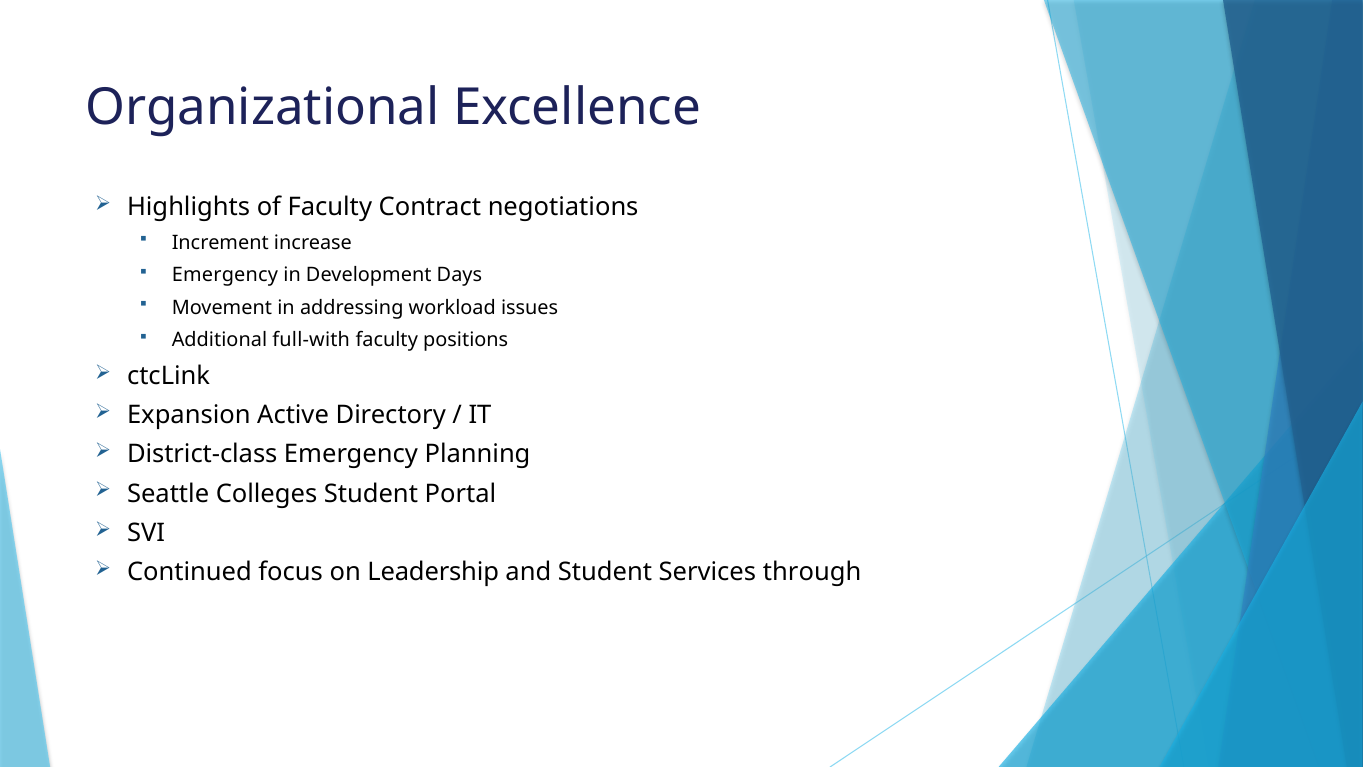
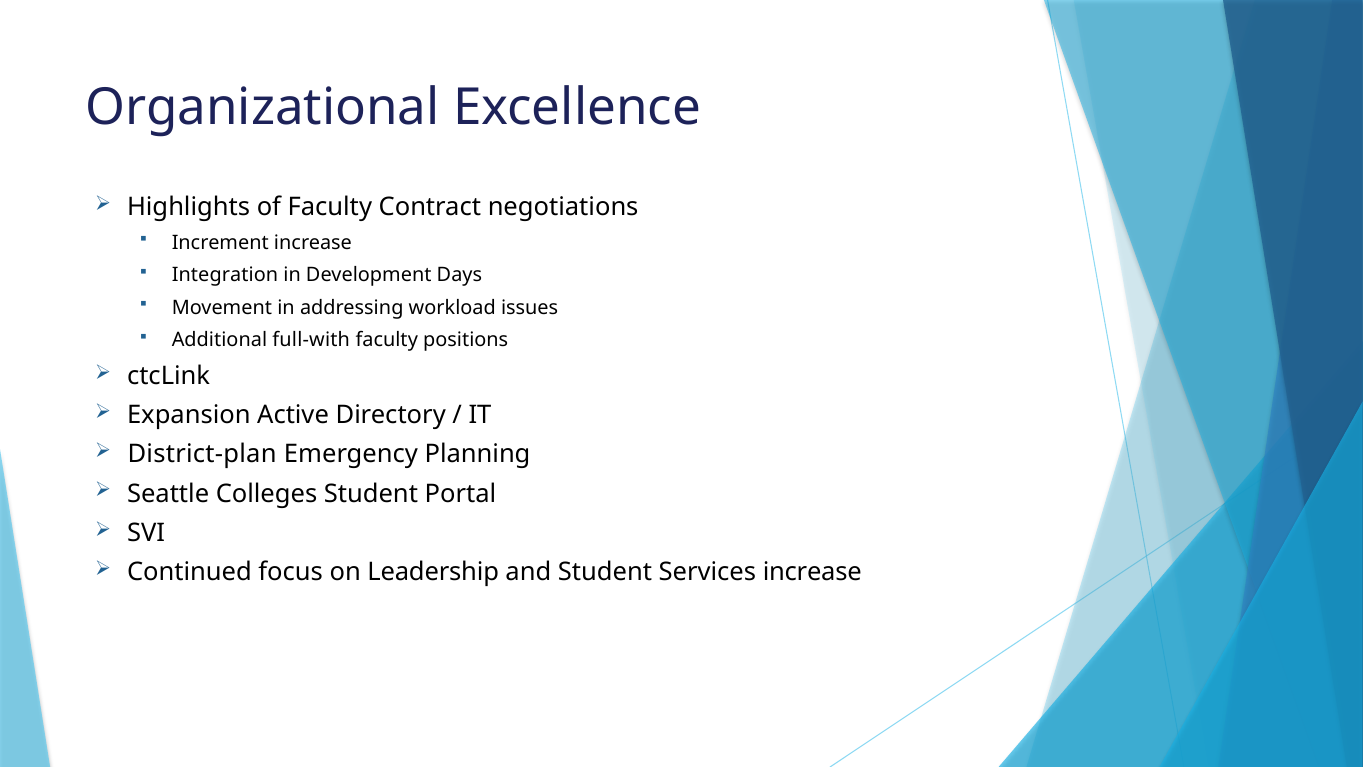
Emergency: Emergency -> Integration (225, 275)
District-class: District-class -> District-plan (202, 454)
Services through: through -> increase (812, 572)
